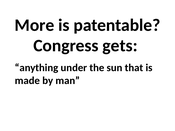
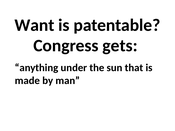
More: More -> Want (34, 25)
